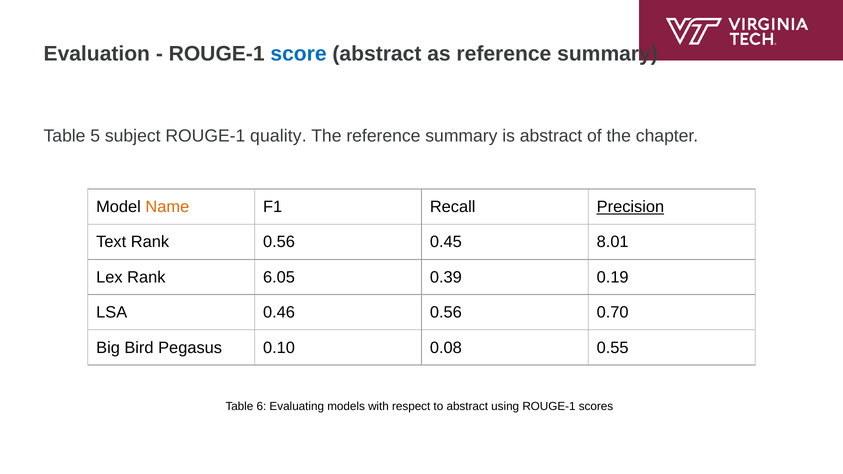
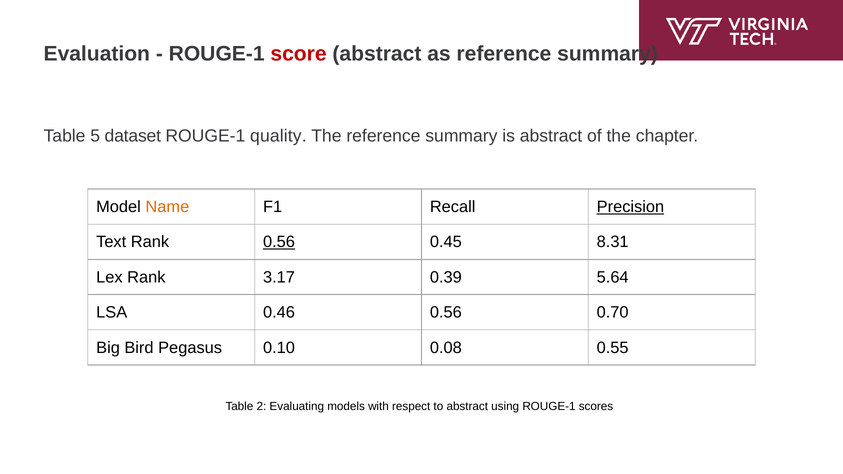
score colour: blue -> red (299, 54)
subject: subject -> dataset (133, 136)
0.56 underline: none -> present (279, 242)
8.01: 8.01 -> 8.31 (613, 242)
6.05: 6.05 -> 3.17 (279, 277)
0.19: 0.19 -> 5.64 (613, 277)
6: 6 -> 2 (261, 407)
